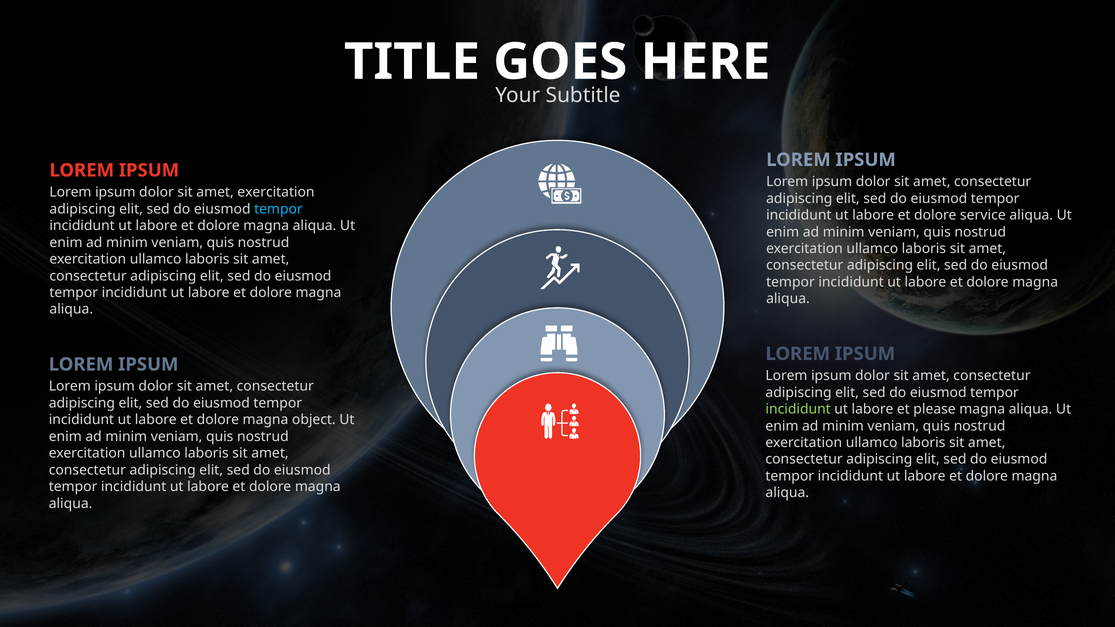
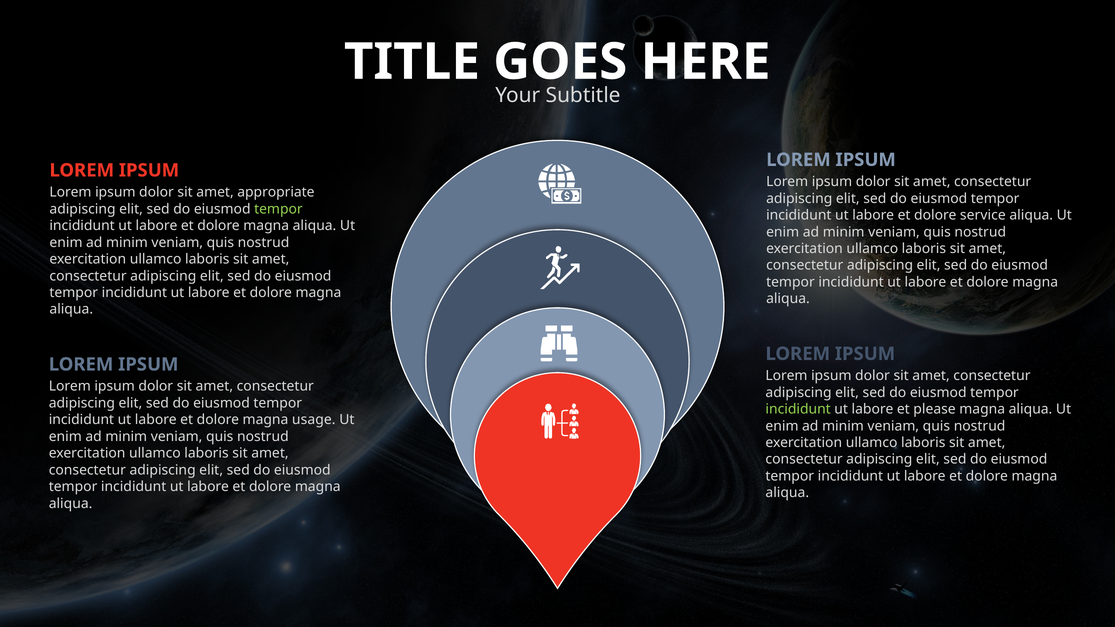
amet exercitation: exercitation -> appropriate (276, 192)
tempor colour: light blue -> light green (278, 209)
object: object -> usage (314, 420)
